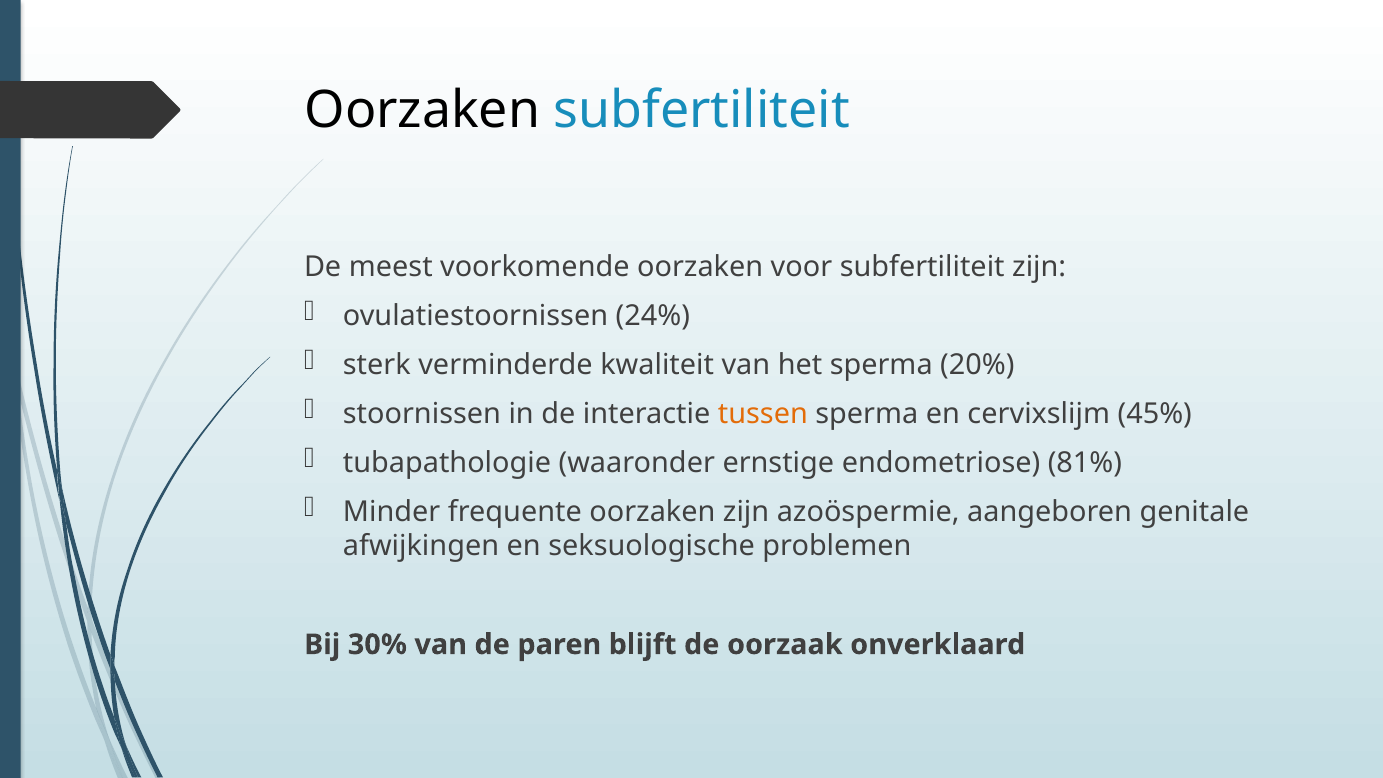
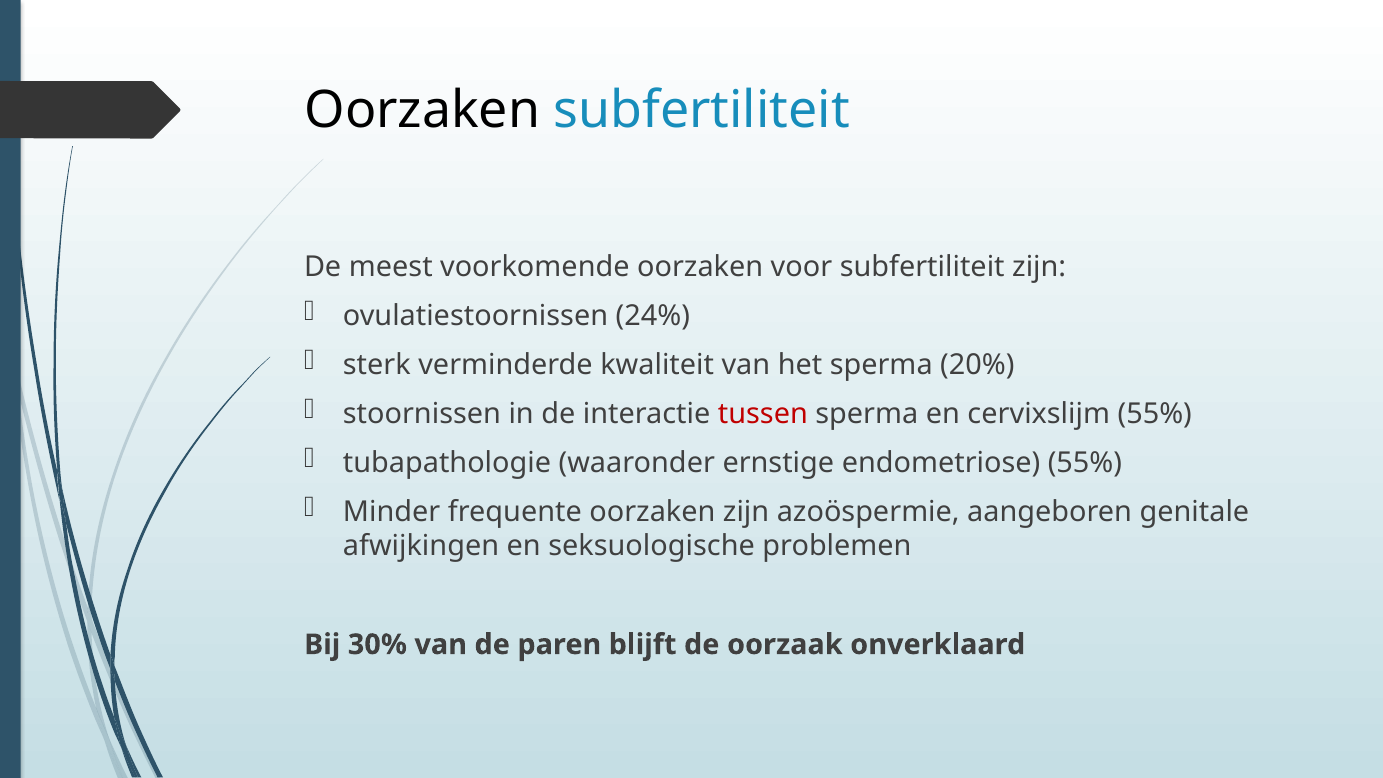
tussen colour: orange -> red (763, 414)
cervixslijm 45%: 45% -> 55% (1155, 414)
endometriose 81%: 81% -> 55% (1085, 463)
